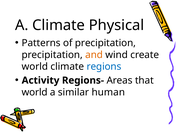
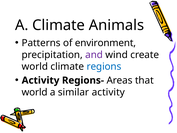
Physical: Physical -> Animals (116, 25)
of precipitation: precipitation -> environment (105, 43)
and colour: orange -> purple (94, 55)
similar human: human -> activity (108, 92)
